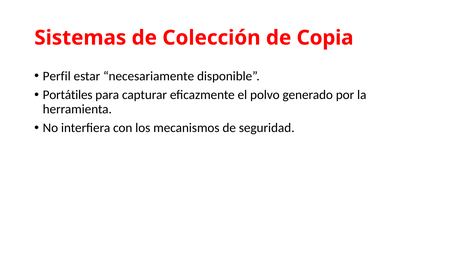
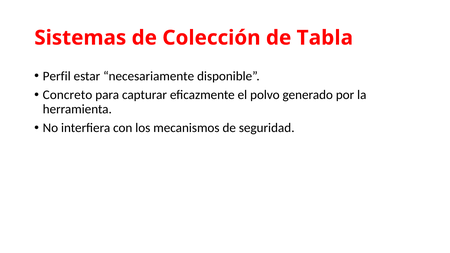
Copia: Copia -> Tabla (325, 38)
Portátiles: Portátiles -> Concreto (68, 95)
